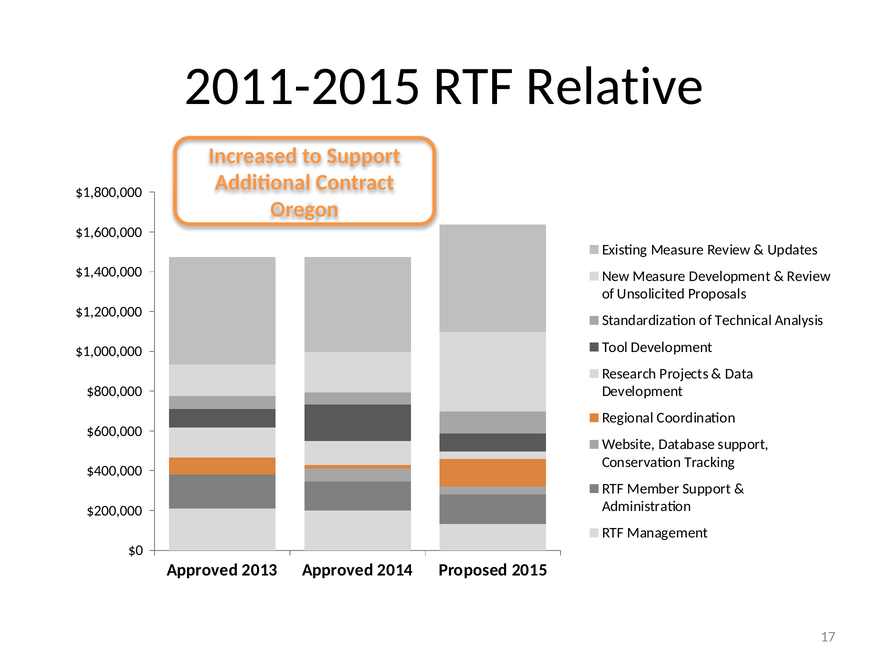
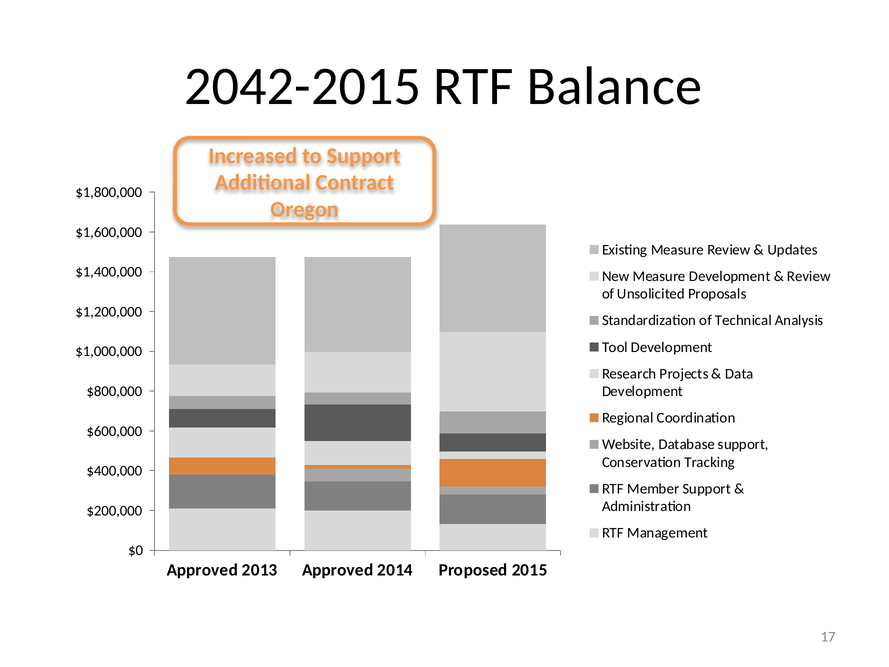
2011-2015: 2011-2015 -> 2042-2015 (303, 86)
Relative: Relative -> Balance (615, 86)
